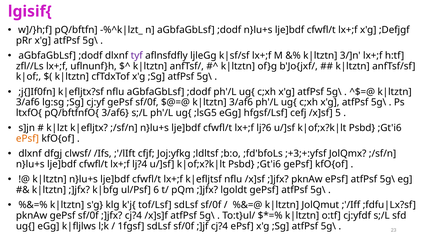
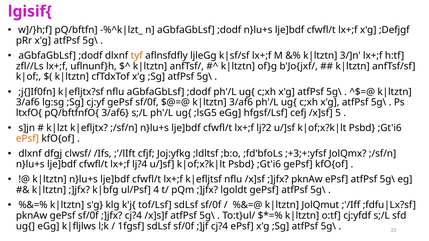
tyf colour: purple -> orange (137, 56)
lj?6: lj?6 -> lj?2 (264, 128)
6: 6 -> 4 (156, 190)
